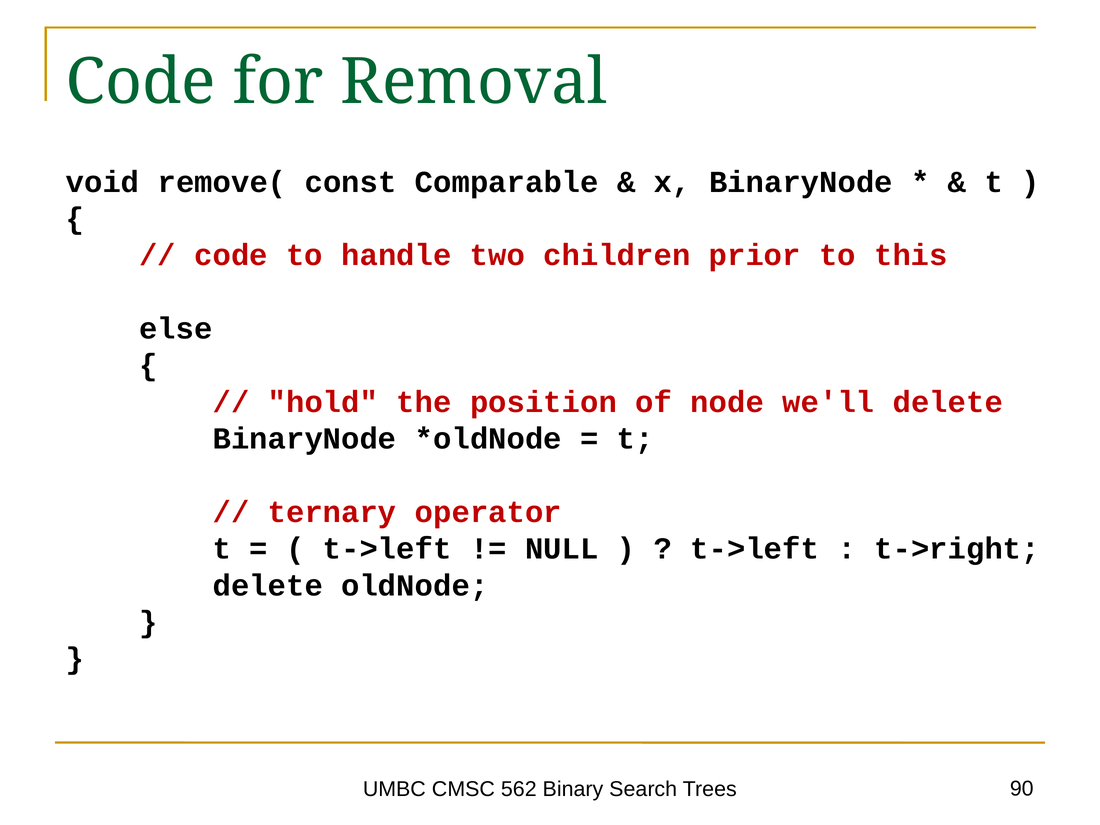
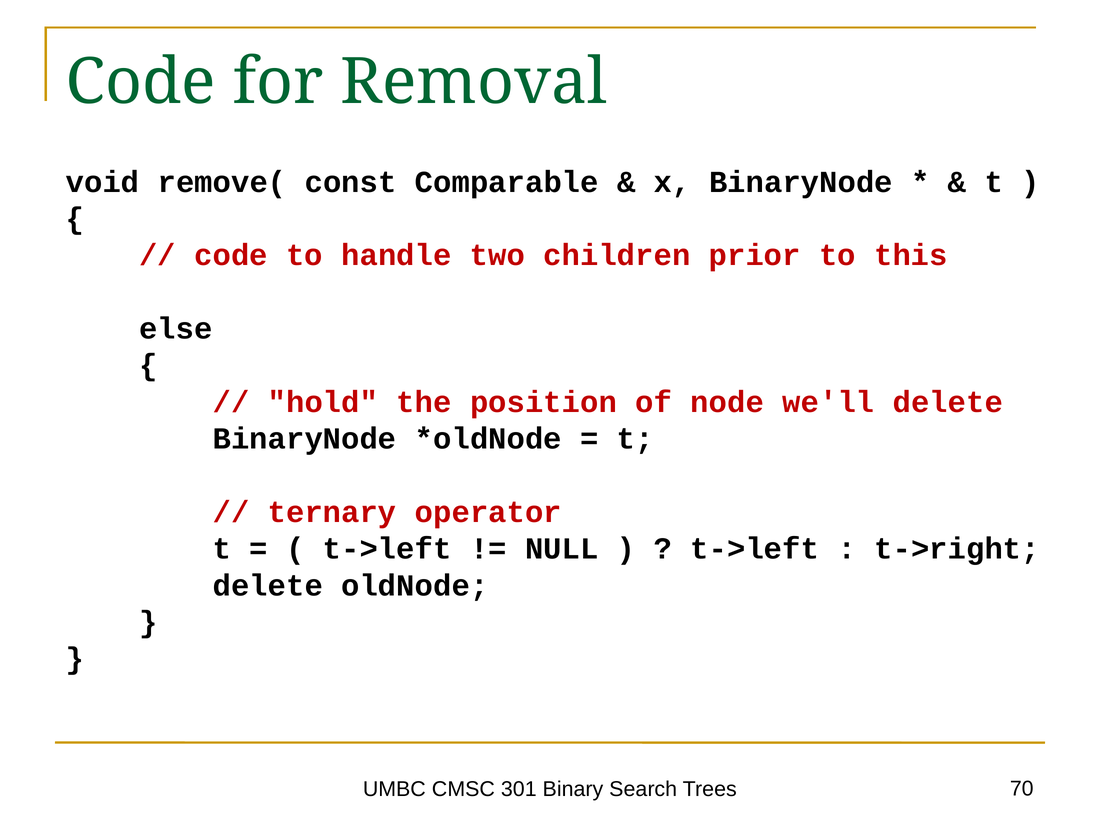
562: 562 -> 301 (519, 789)
90: 90 -> 70 (1022, 788)
